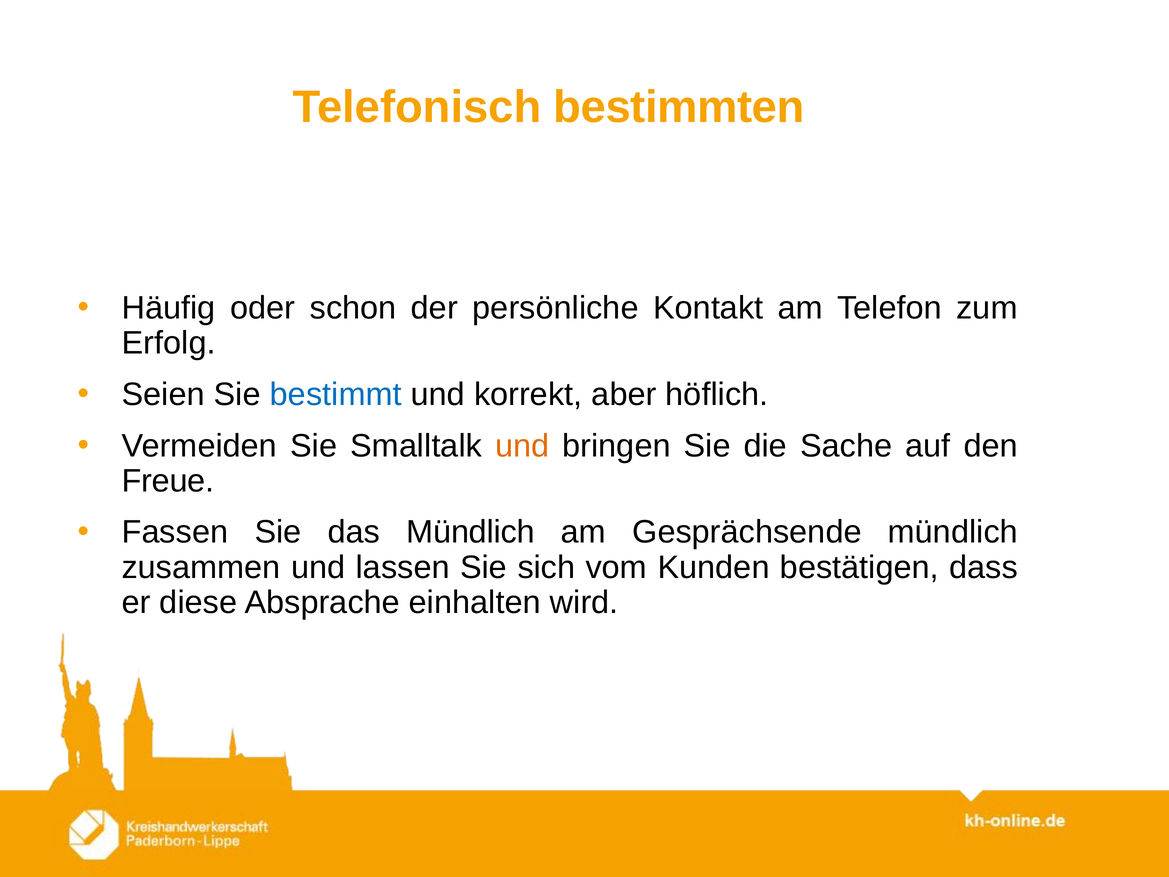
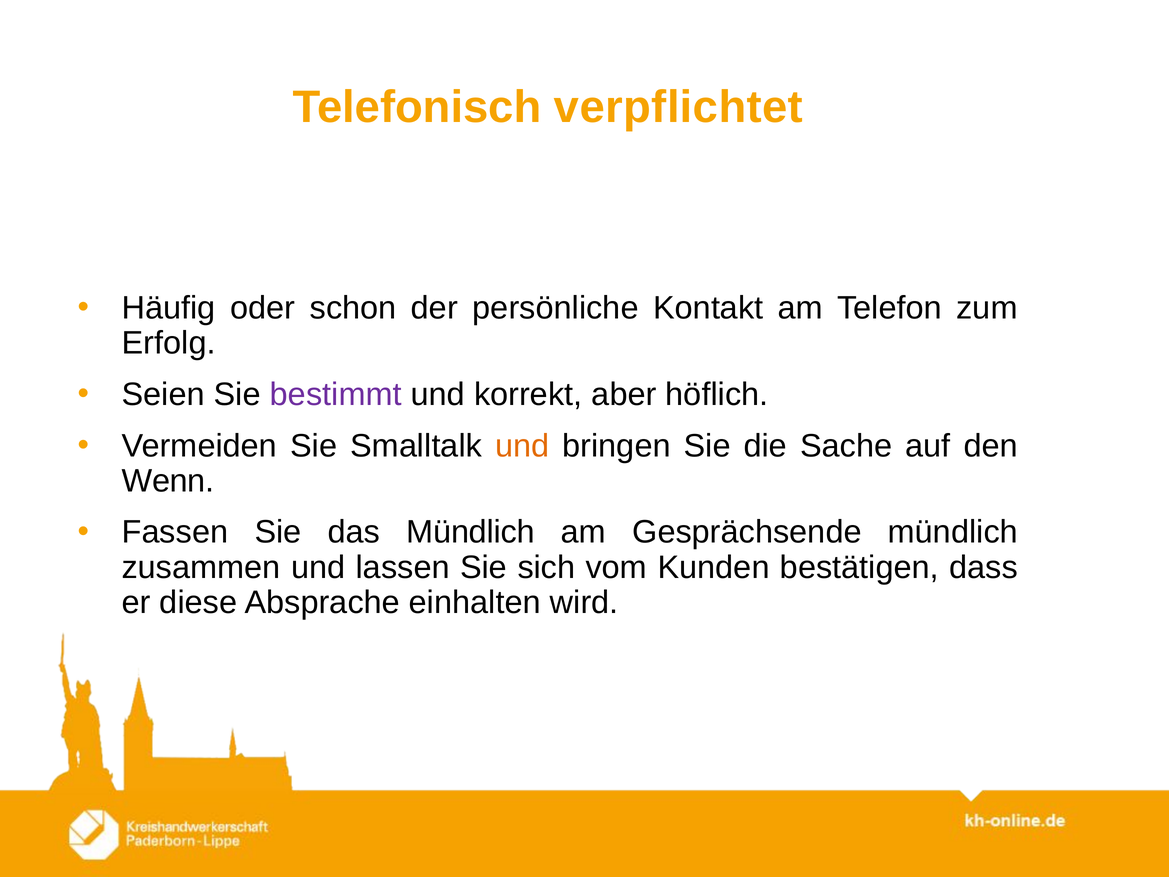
bestimmten: bestimmten -> verpflichtet (679, 107)
bestimmt colour: blue -> purple (336, 394)
Freue: Freue -> Wenn (168, 481)
